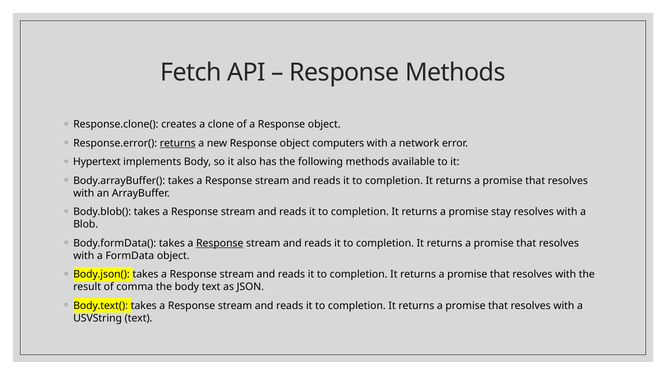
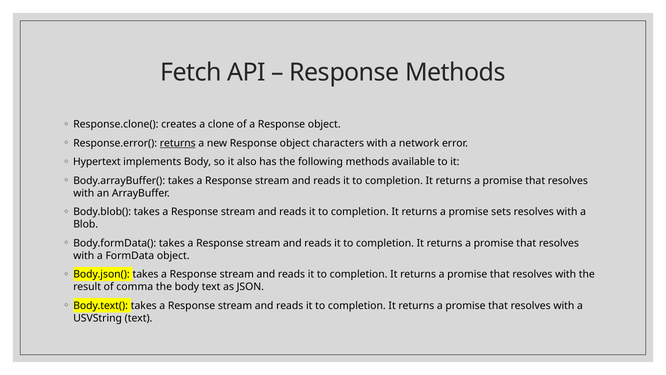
computers: computers -> characters (338, 143)
stay: stay -> sets (501, 212)
Response underline: present -> none (220, 243)
